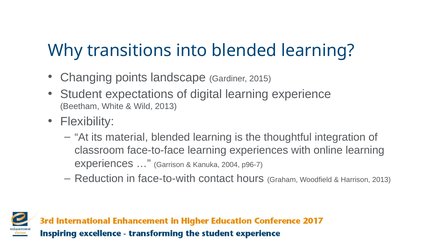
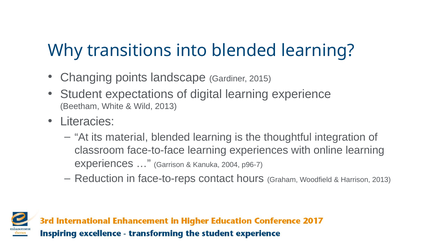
Flexibility: Flexibility -> Literacies (87, 122)
face-to-with: face-to-with -> face-to-reps (167, 179)
